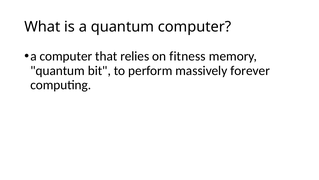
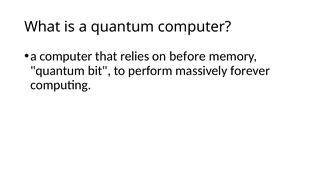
fitness: fitness -> before (188, 56)
